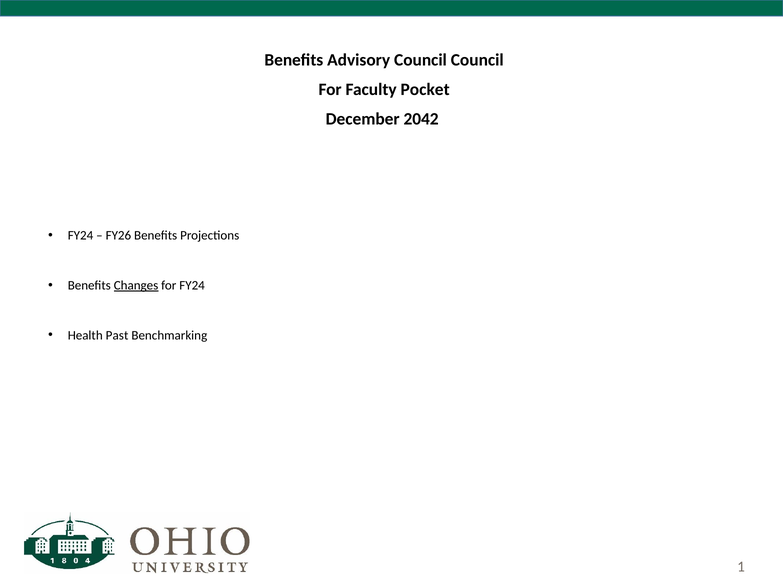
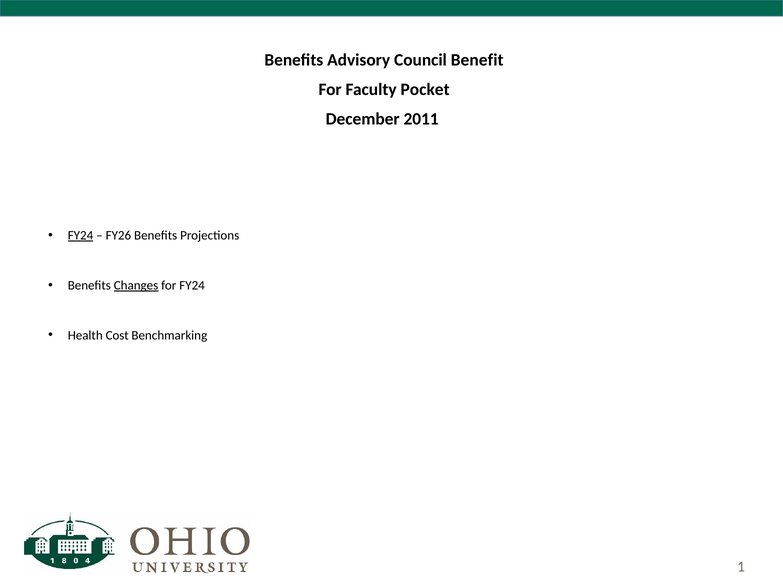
Council Council: Council -> Benefit (477, 60)
2042: 2042 -> 2011 (421, 119)
FY24 underline: none -> present (81, 235)
Past: Past -> Cost (117, 335)
